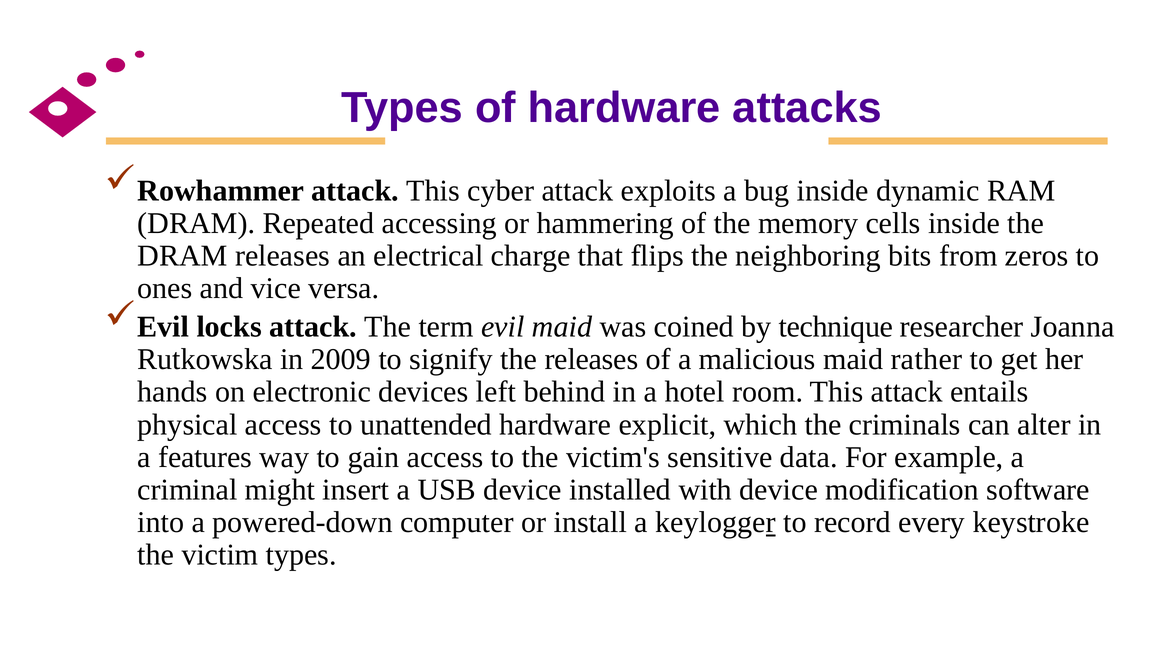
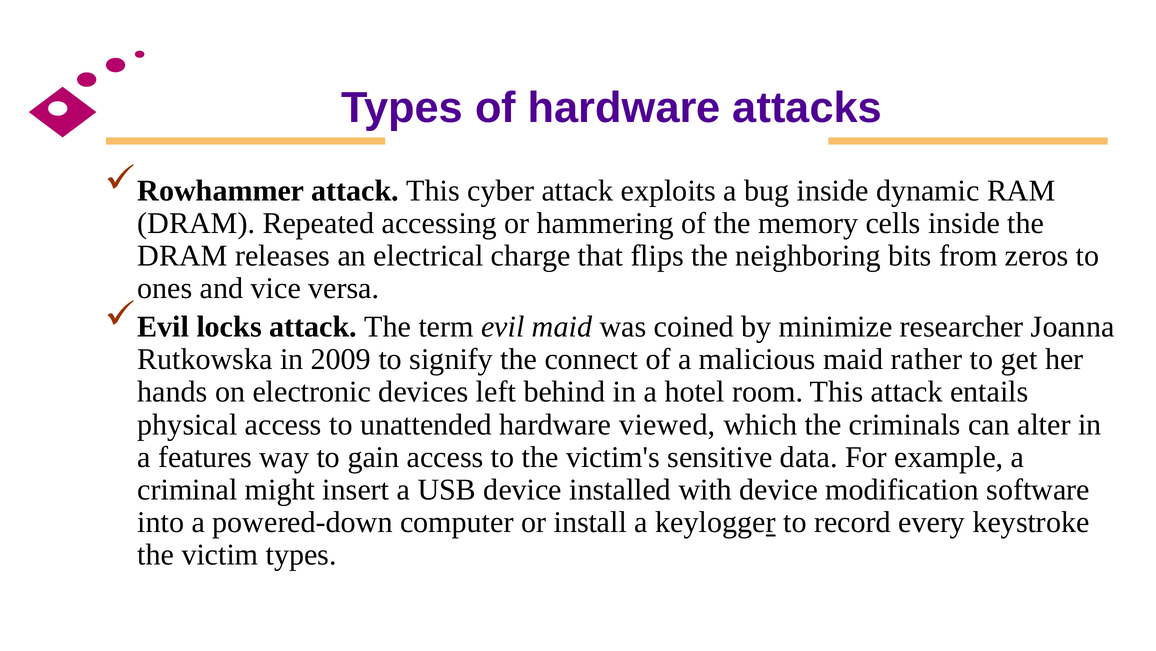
technique: technique -> minimize (836, 327)
the releases: releases -> connect (591, 359)
explicit: explicit -> viewed (667, 424)
